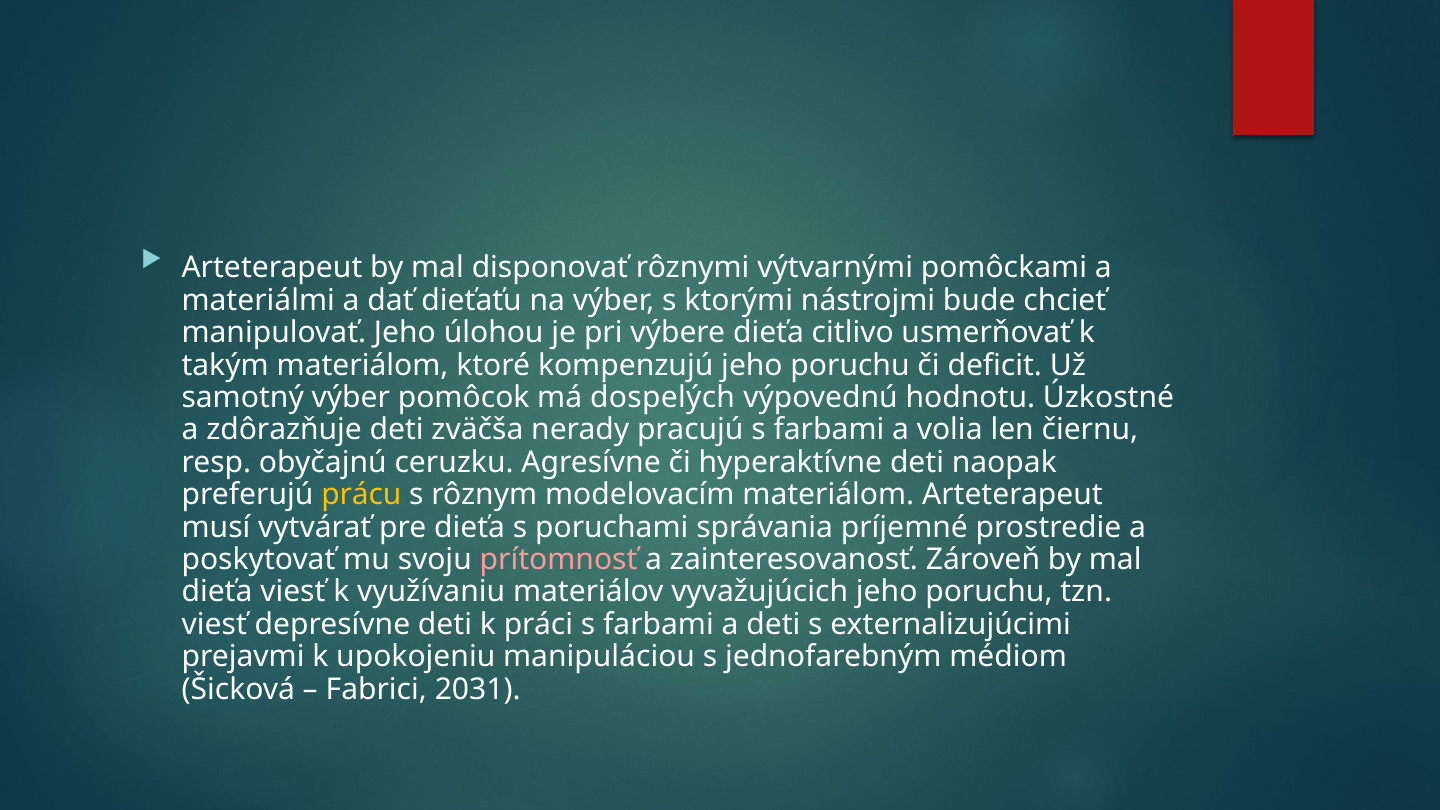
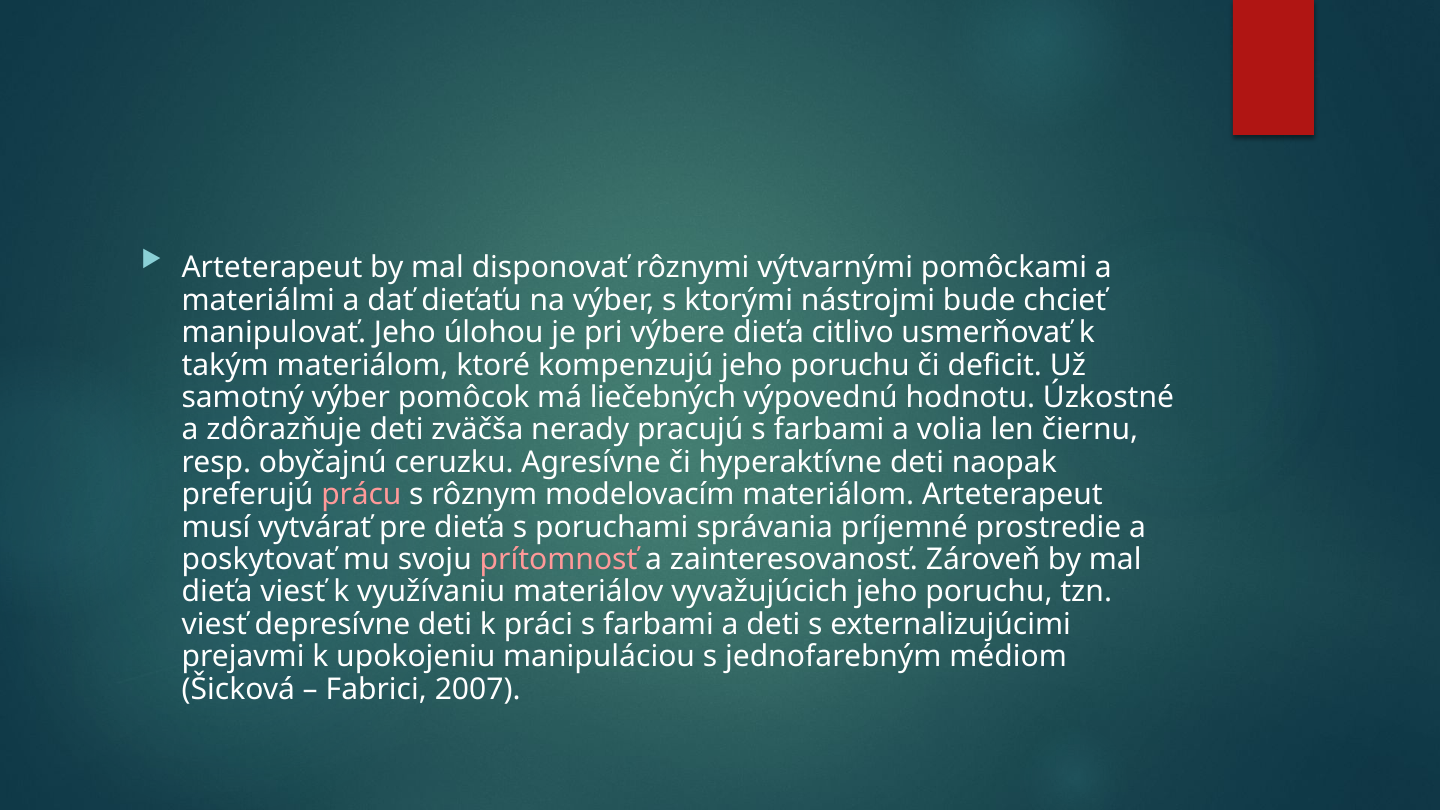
dospelých: dospelých -> liečebných (663, 398)
prácu colour: yellow -> pink (361, 495)
2031: 2031 -> 2007 (478, 689)
